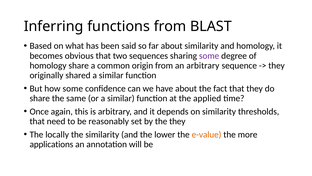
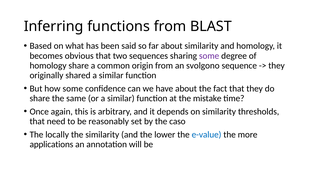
an arbitrary: arbitrary -> svolgono (203, 65)
applied: applied -> mistake (207, 98)
the they: they -> caso (177, 121)
e-value colour: orange -> blue (207, 134)
